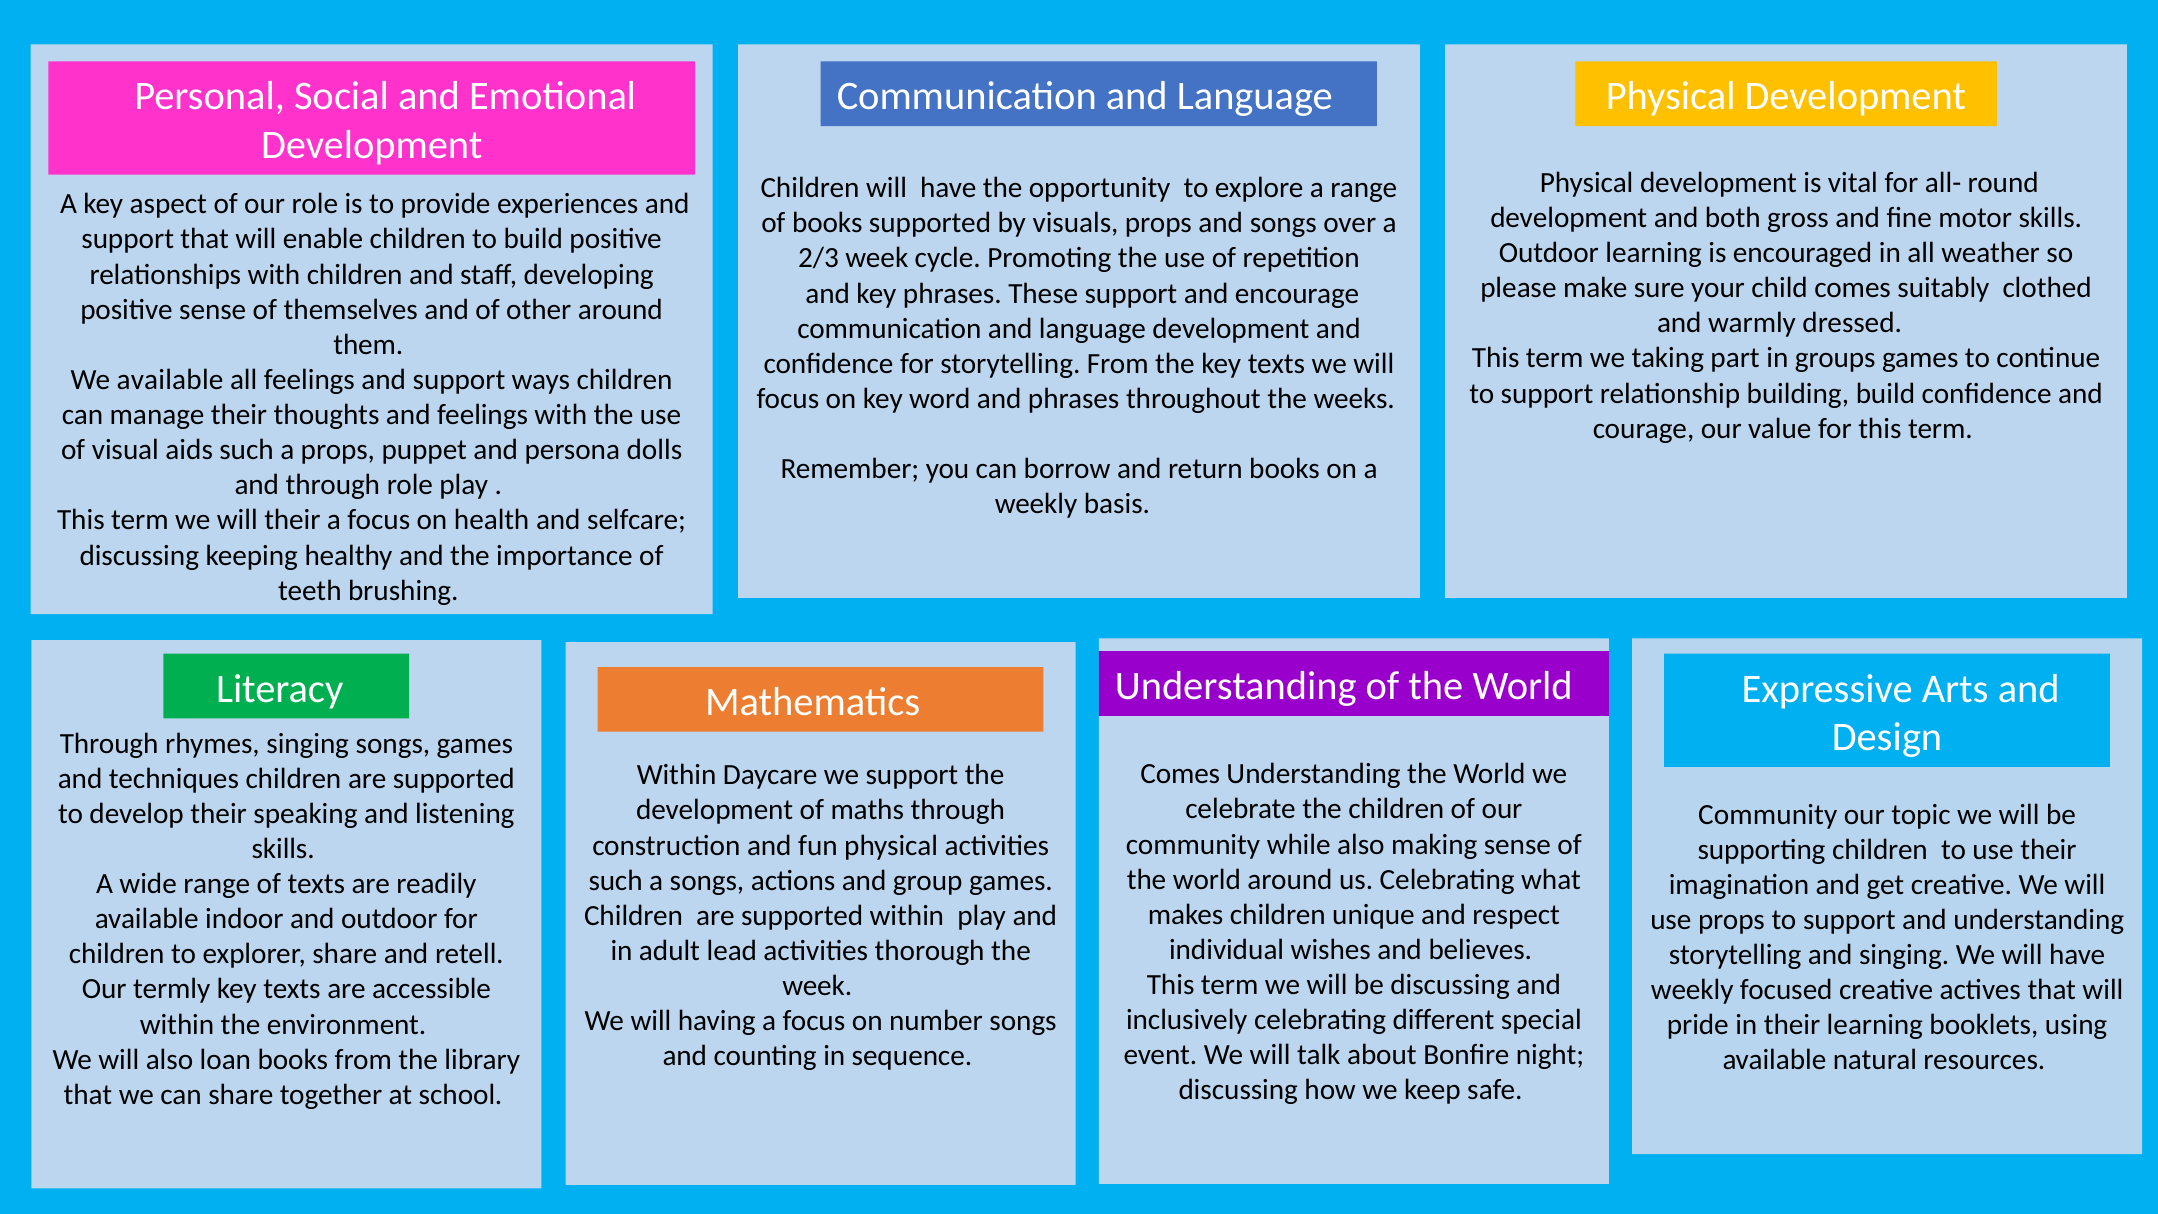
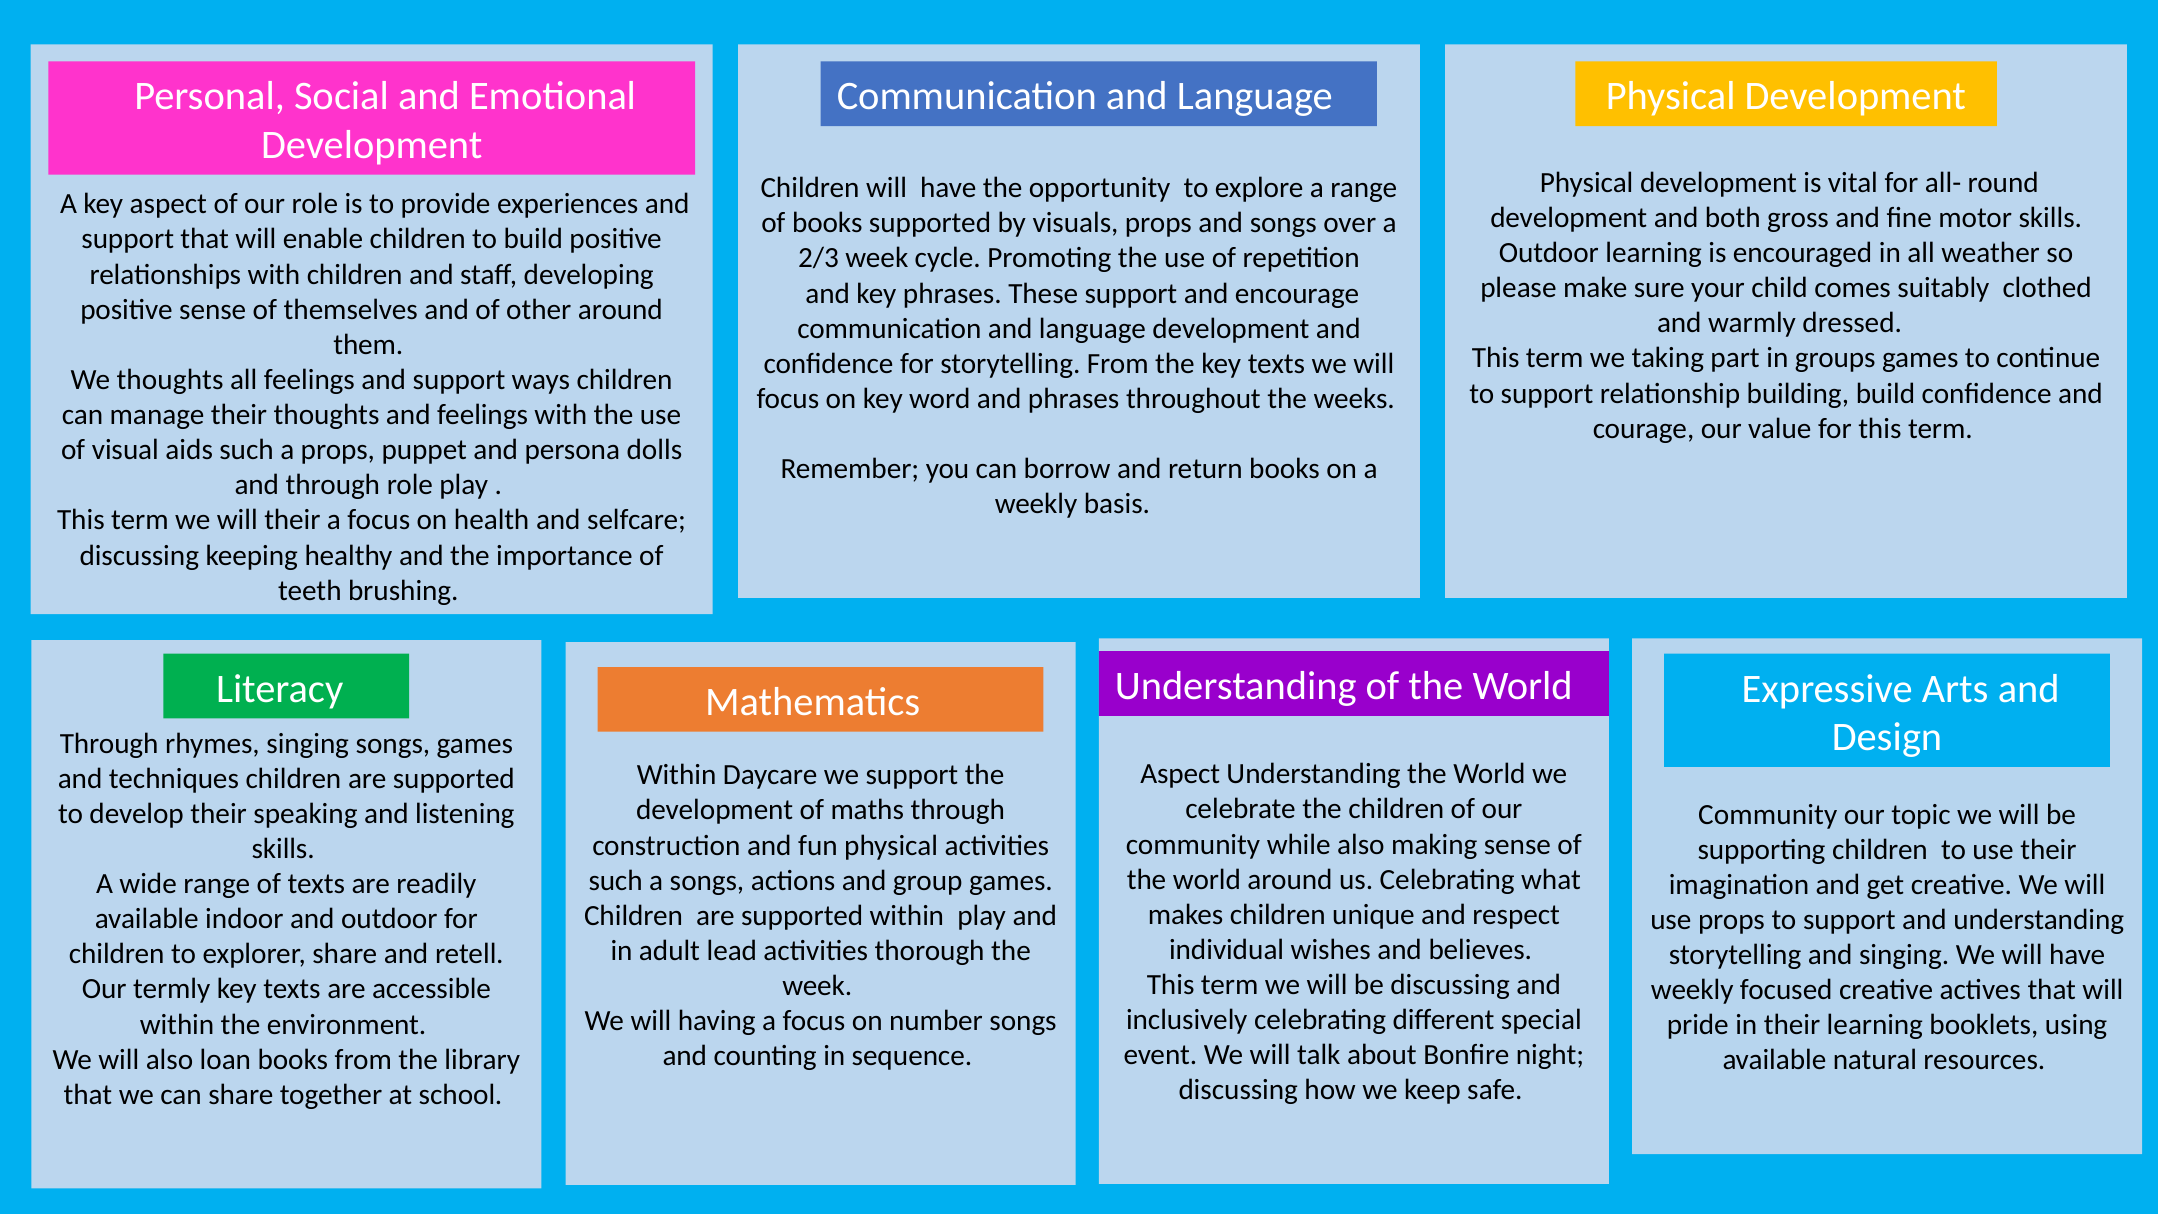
We available: available -> thoughts (170, 380)
Comes: Comes -> Aspect (1180, 774)
